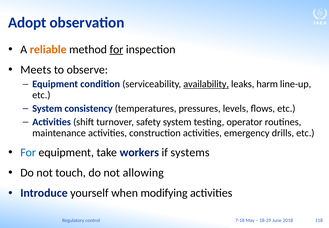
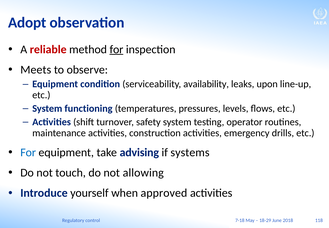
reliable colour: orange -> red (48, 49)
availability underline: present -> none (206, 84)
harm: harm -> upon (267, 84)
consistency: consistency -> functioning (89, 108)
workers: workers -> advising (139, 152)
modifying: modifying -> approved (164, 193)
